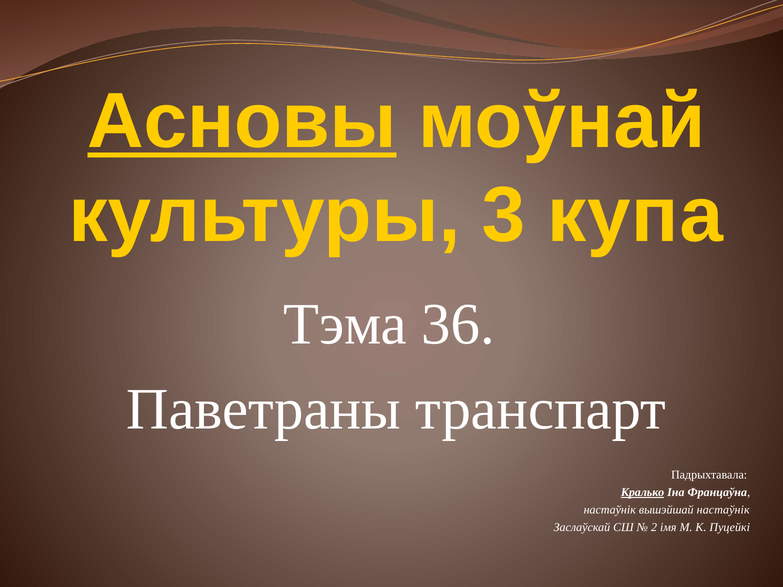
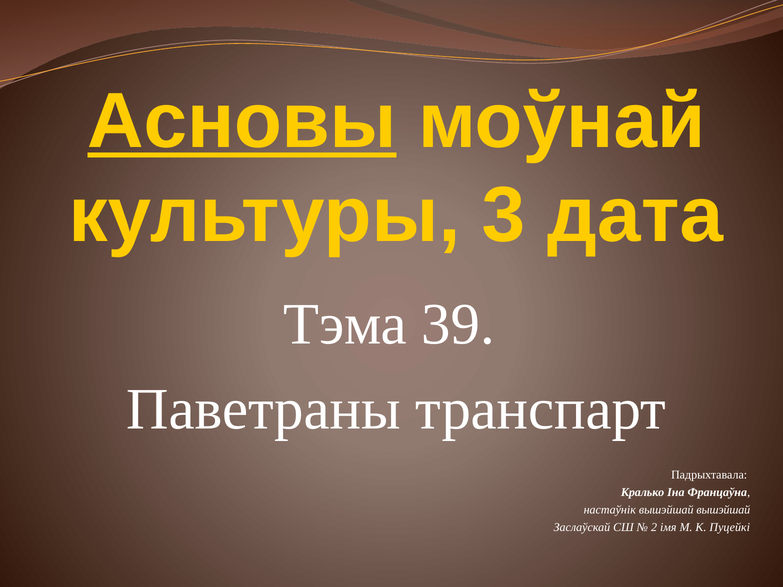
купа: купа -> дата (635, 215)
36: 36 -> 39 (458, 325)
Кралько underline: present -> none (643, 493)
вышэйшай настаўнік: настаўнік -> вышэйшай (723, 510)
